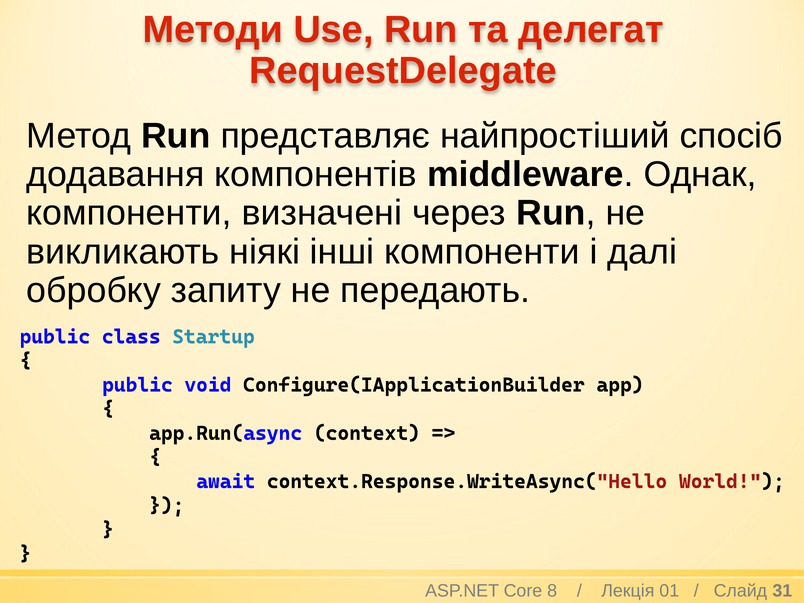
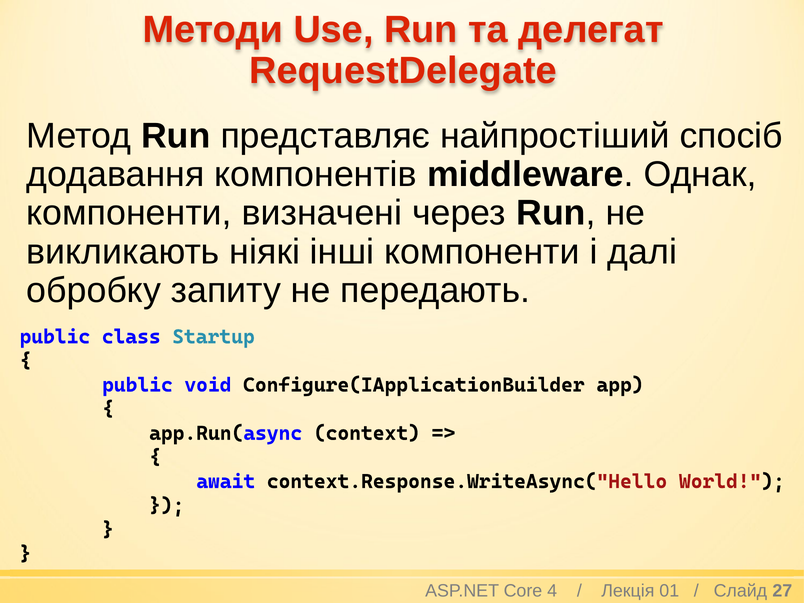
8: 8 -> 4 (552, 591)
31: 31 -> 27 (782, 591)
